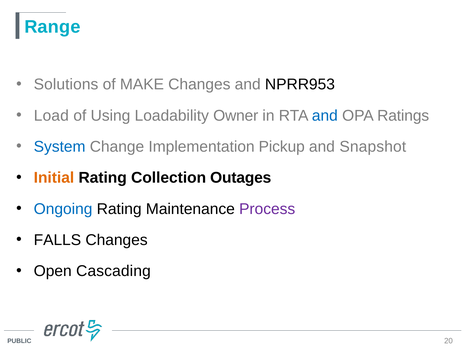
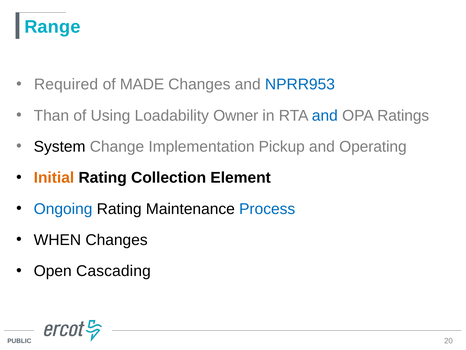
Solutions: Solutions -> Required (66, 84)
MAKE: MAKE -> MADE (142, 84)
NPRR953 colour: black -> blue (300, 84)
Load: Load -> Than (51, 115)
System colour: blue -> black (60, 146)
Snapshot: Snapshot -> Operating (373, 146)
Outages: Outages -> Element (241, 178)
Process colour: purple -> blue (267, 209)
FALLS: FALLS -> WHEN (57, 240)
